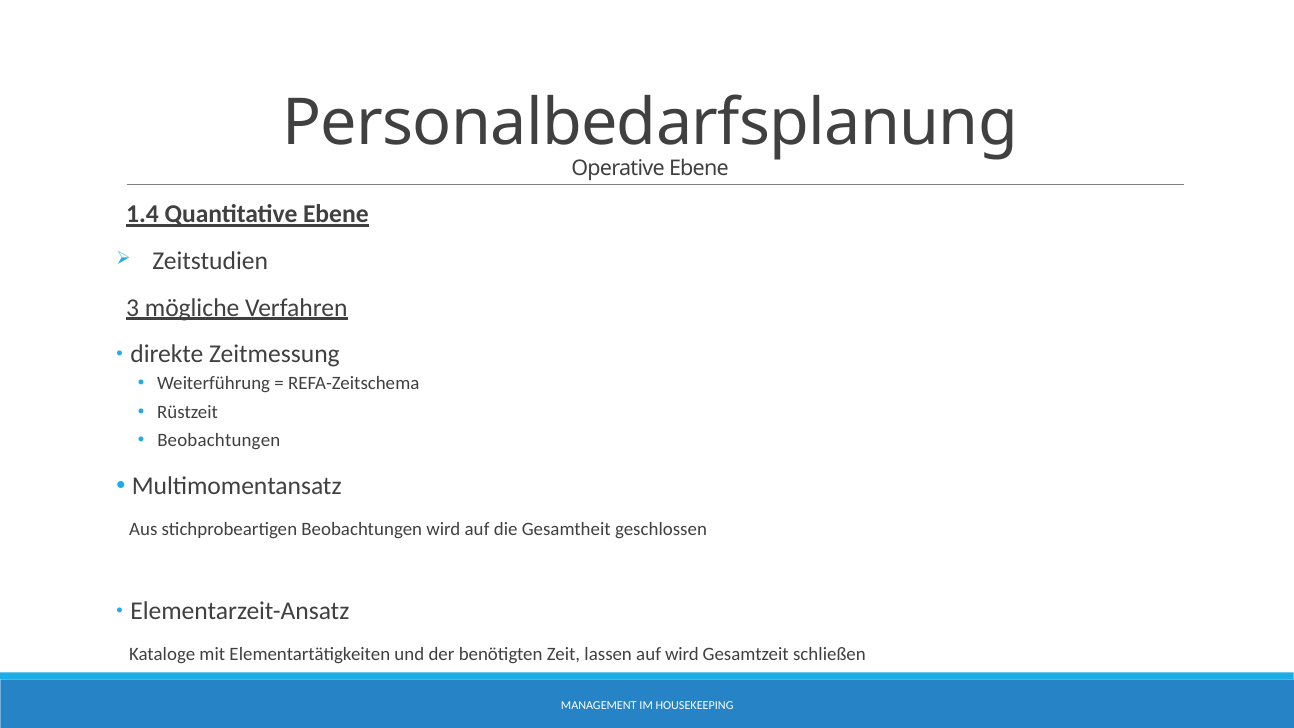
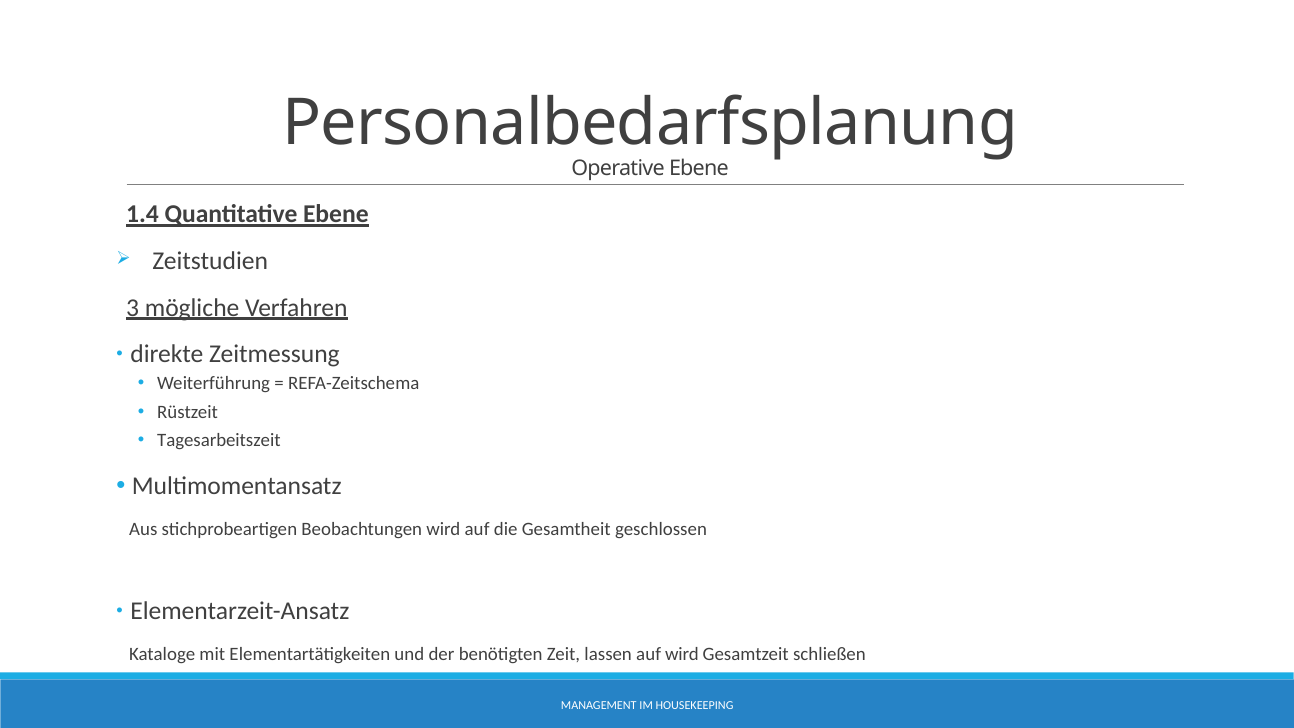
Beobachtungen: Beobachtungen -> Tagesarbeitszeit (219, 441)
